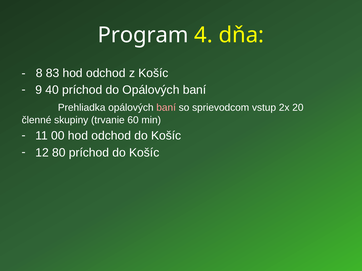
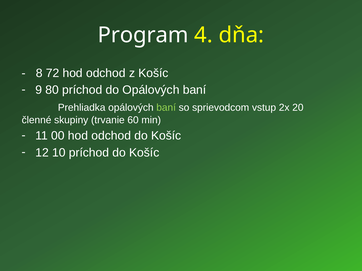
83: 83 -> 72 (53, 73)
40: 40 -> 80 (52, 90)
baní colour: pink -> light green (166, 108)
80: 80 -> 10 (59, 153)
